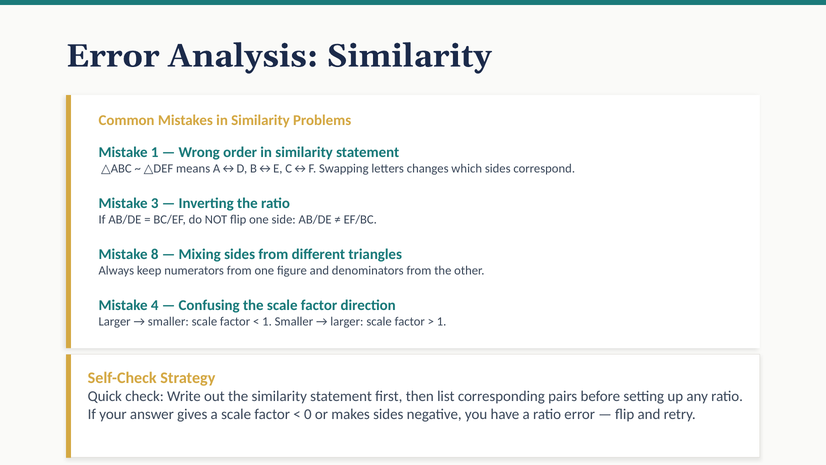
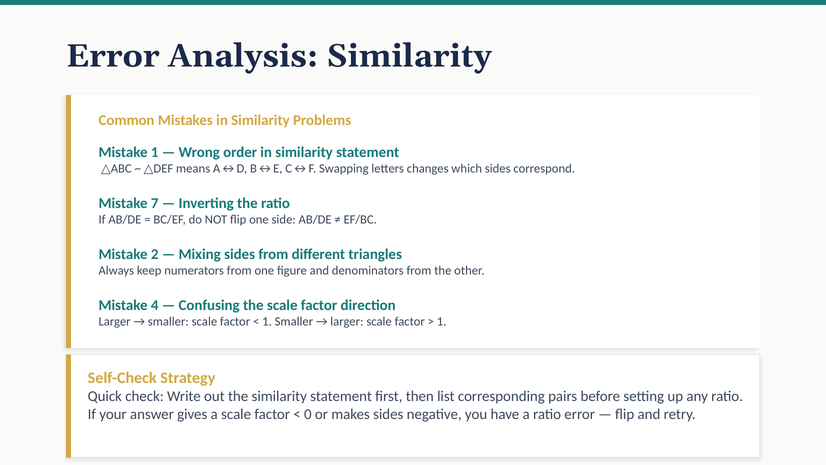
3: 3 -> 7 (155, 203)
8: 8 -> 2 (155, 254)
